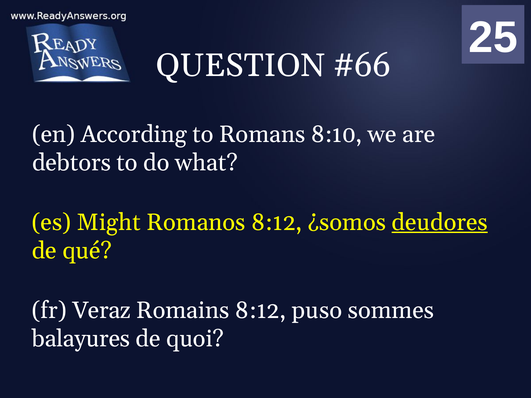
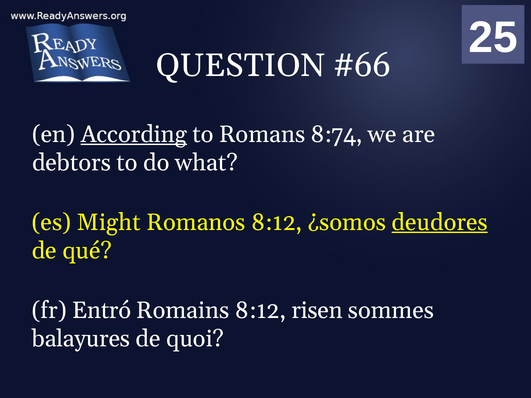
According underline: none -> present (134, 134)
8:10: 8:10 -> 8:74 (337, 134)
Veraz: Veraz -> Entró (102, 310)
puso: puso -> risen (317, 310)
